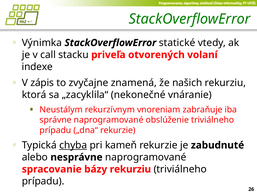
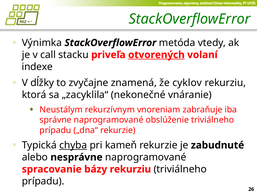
statické: statické -> metóda (177, 43)
otvorených underline: none -> present (156, 55)
zápis: zápis -> dĺžky (42, 83)
našich: našich -> cyklov (187, 83)
